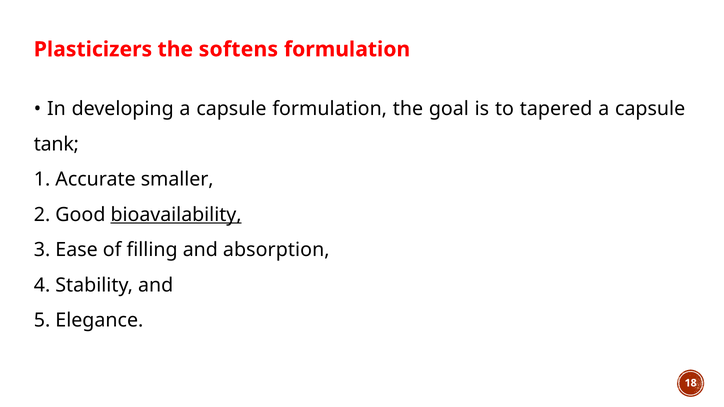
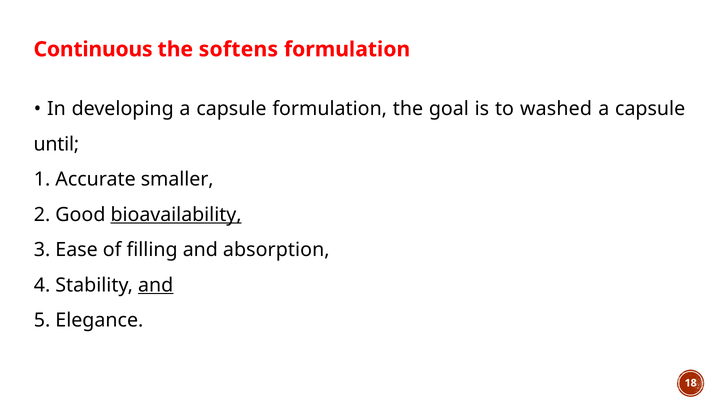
Plasticizers: Plasticizers -> Continuous (93, 49)
tapered: tapered -> washed (556, 109)
tank: tank -> until (56, 144)
and underline: none -> present (156, 285)
